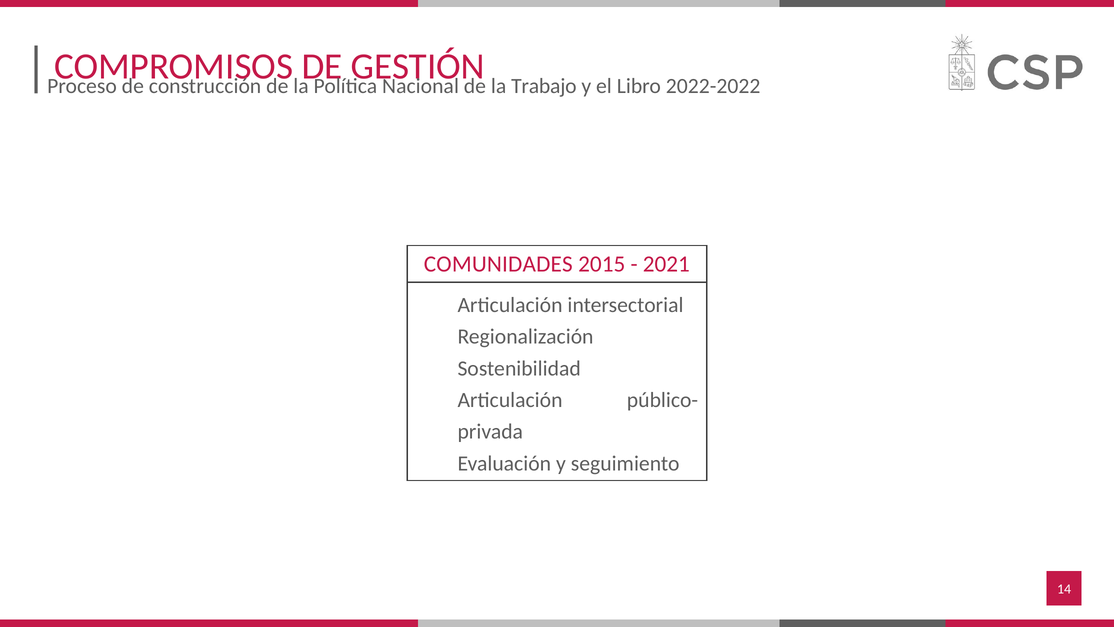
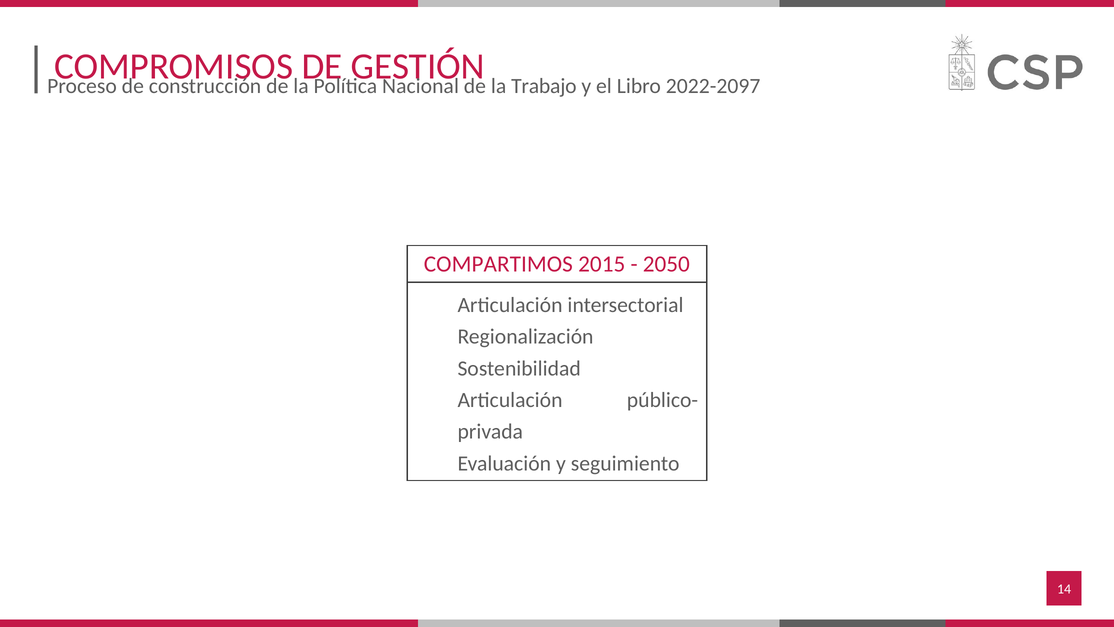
2022-2022: 2022-2022 -> 2022-2097 (713, 86)
COMUNIDADES: COMUNIDADES -> COMPARTIMOS (498, 264)
2021: 2021 -> 2050 (666, 264)
